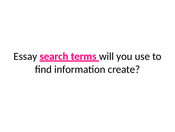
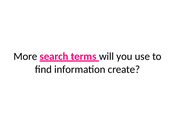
Essay: Essay -> More (25, 56)
